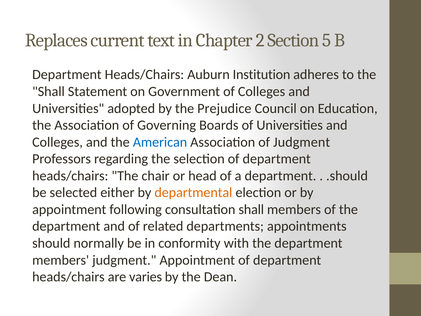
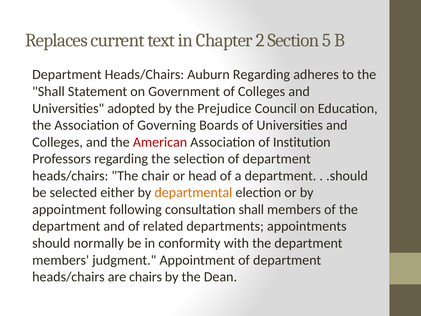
Auburn Institution: Institution -> Regarding (261, 75)
American colour: blue -> red (160, 142)
of Judgment: Judgment -> Institution (302, 142)
varies: varies -> chairs (146, 277)
